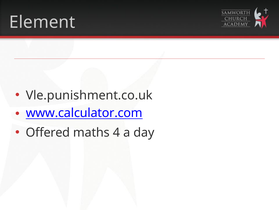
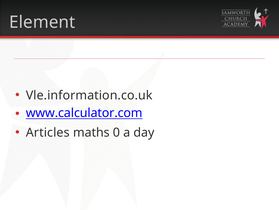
Vle.punishment.co.uk: Vle.punishment.co.uk -> Vle.information.co.uk (89, 95)
Offered: Offered -> Articles (48, 132)
4: 4 -> 0 (117, 132)
